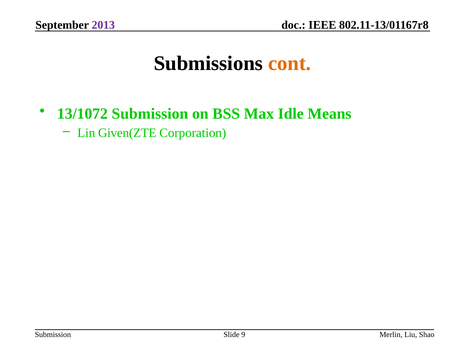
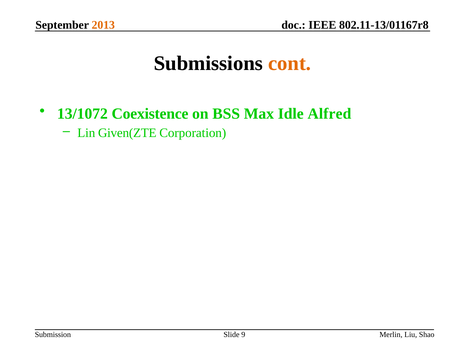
2013 colour: purple -> orange (103, 25)
13/1072 Submission: Submission -> Coexistence (150, 113)
Means: Means -> Alfred (329, 113)
